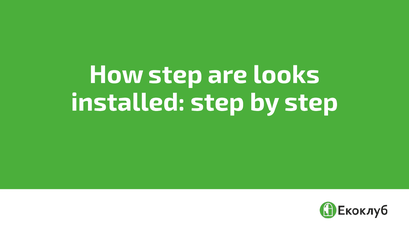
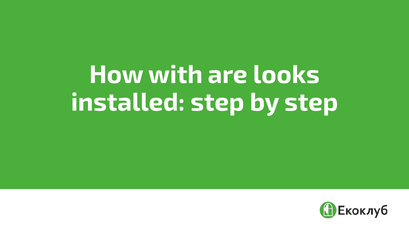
How step: step -> with (175, 75)
